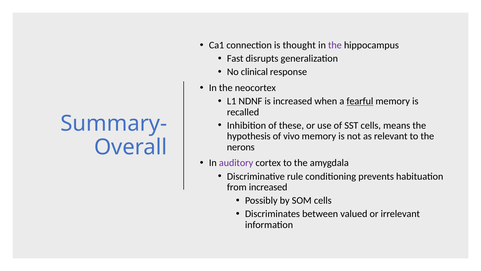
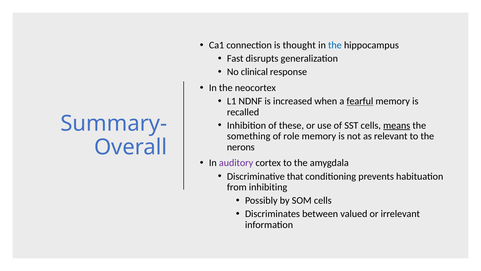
the colour: purple -> blue (335, 45)
means underline: none -> present (397, 125)
hypothesis: hypothesis -> something (249, 136)
vivo: vivo -> role (291, 136)
rule: rule -> that (295, 176)
from increased: increased -> inhibiting (268, 187)
